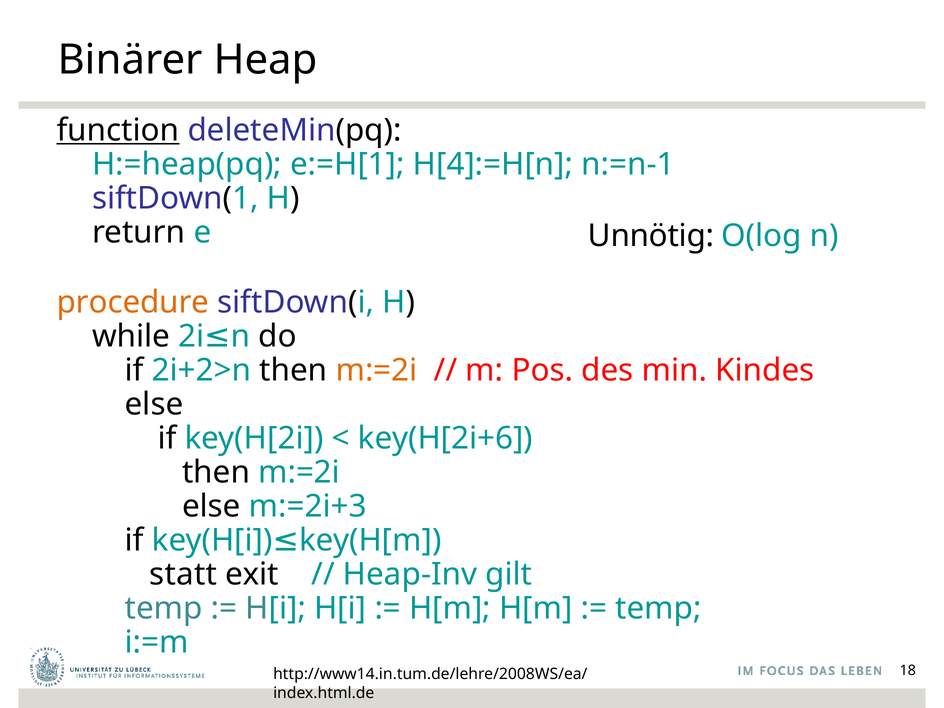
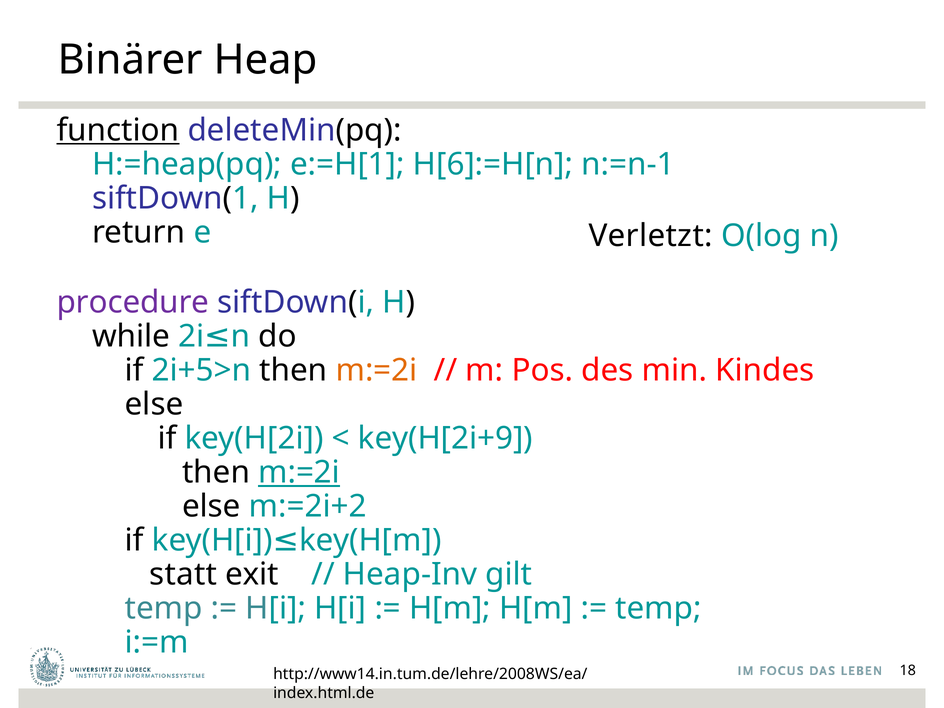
H[4]:=H[n: H[4]:=H[n -> H[6]:=H[n (493, 164)
Unnötig: Unnötig -> Verletzt (651, 236)
procedure colour: orange -> purple (133, 303)
2i+2>n: 2i+2>n -> 2i+5>n (202, 370)
key(H[2i+6: key(H[2i+6 -> key(H[2i+9 (445, 438)
m:=2i underline: none -> present (299, 472)
m:=2i+3: m:=2i+3 -> m:=2i+2 (308, 506)
